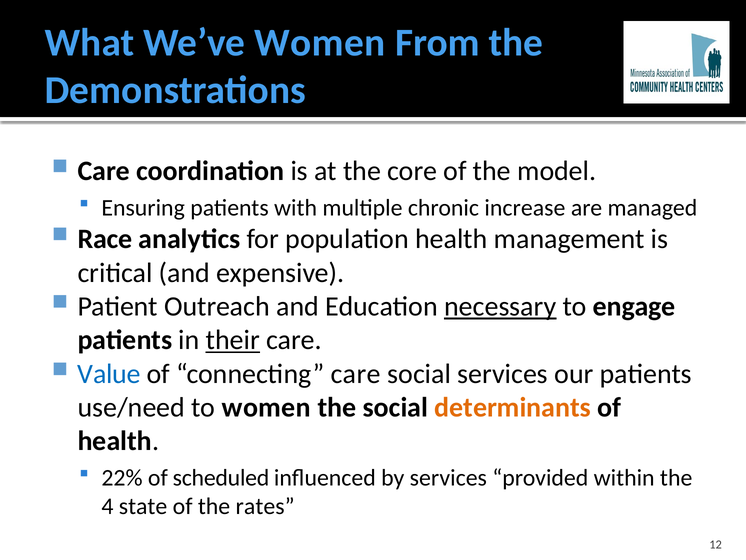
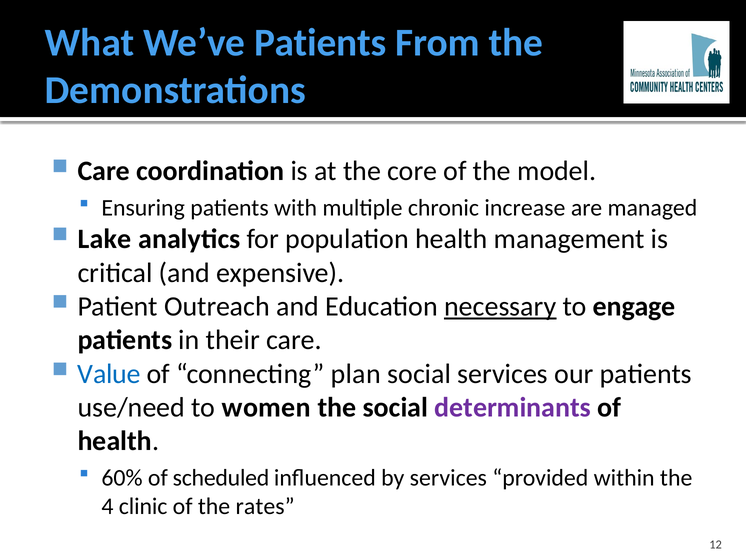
We’ve Women: Women -> Patients (320, 43)
Race: Race -> Lake (105, 239)
their underline: present -> none (233, 340)
connecting care: care -> plan (356, 373)
determinants colour: orange -> purple (513, 407)
22%: 22% -> 60% (122, 477)
state: state -> clinic (143, 506)
